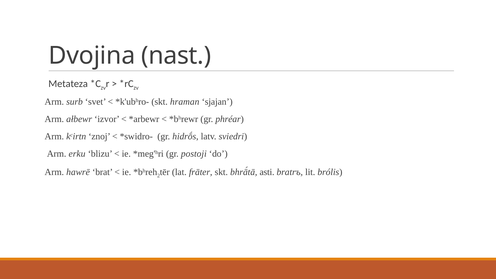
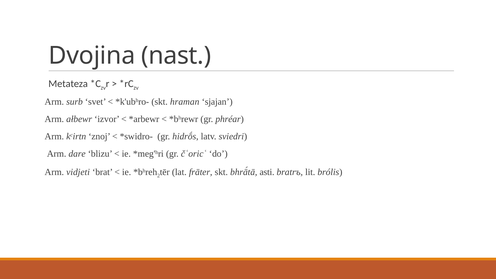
erku: erku -> dare (77, 154)
postoji: postoji -> čʿoricʿ (194, 154)
hawrē: hawrē -> vidjeti (78, 172)
